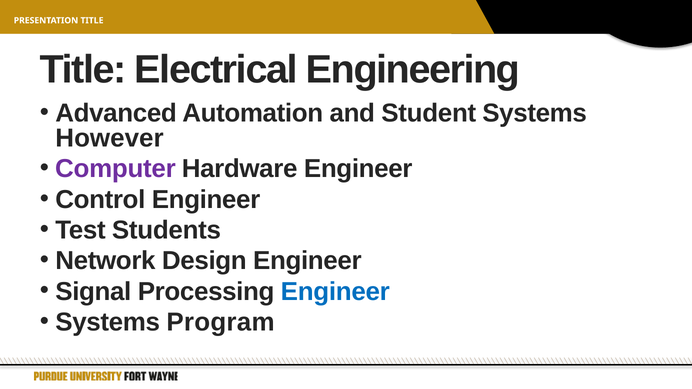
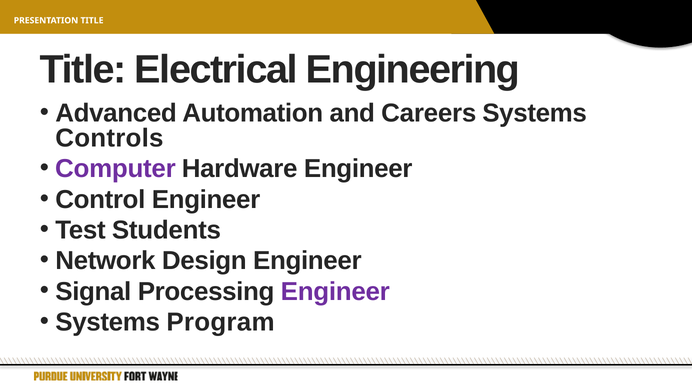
Student: Student -> Careers (429, 113)
However: However -> Controls (109, 138)
Engineer colour: blue -> purple (335, 292)
